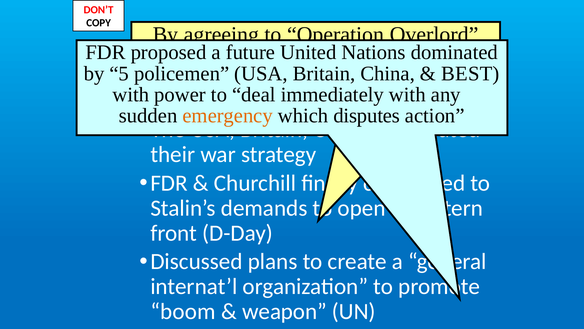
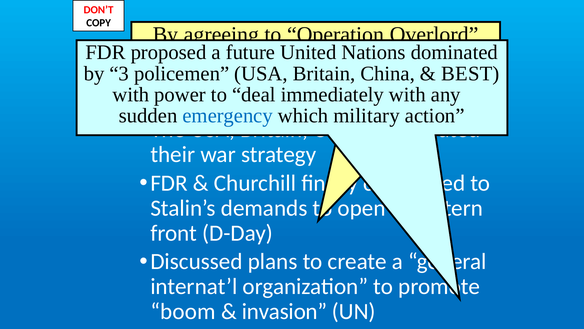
5: 5 -> 3 (119, 73)
emergency colour: orange -> blue (228, 116)
disputes: disputes -> military (367, 116)
weapon: weapon -> invasion (285, 311)
